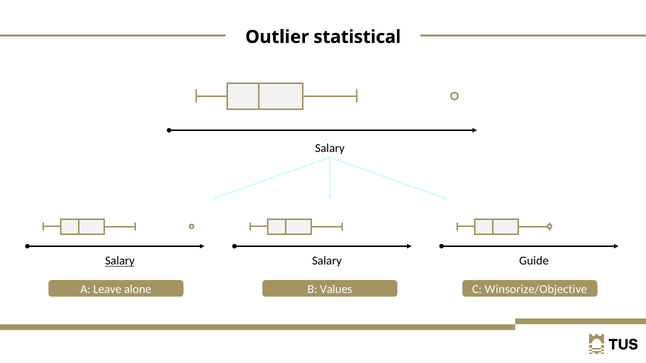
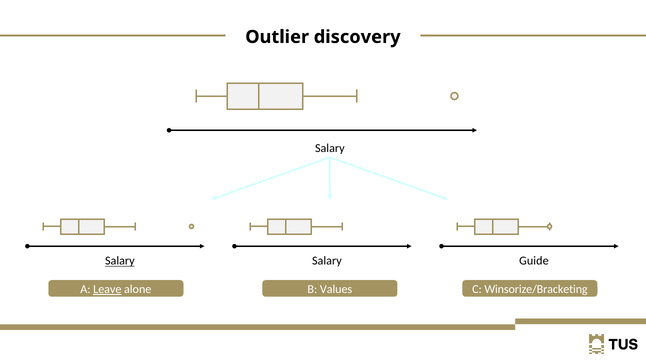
statistical: statistical -> discovery (357, 37)
Leave underline: none -> present (107, 290)
Winsorize/Objective: Winsorize/Objective -> Winsorize/Bracketing (536, 290)
